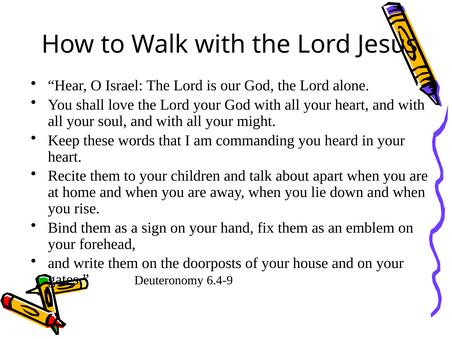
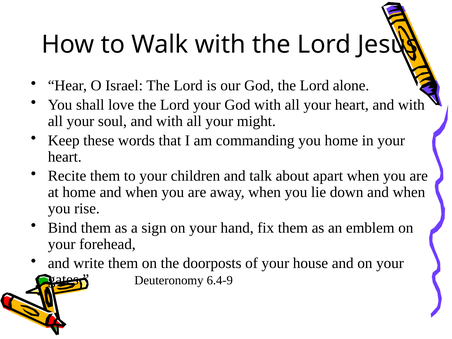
you heard: heard -> home (341, 140)
